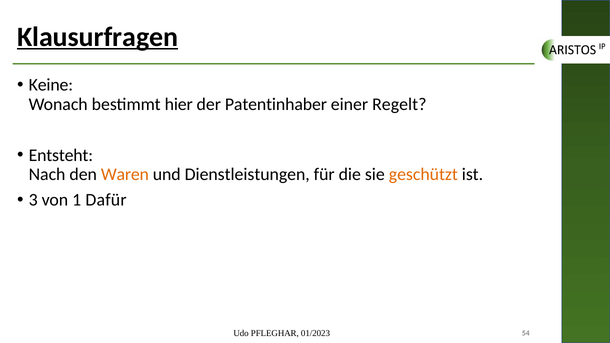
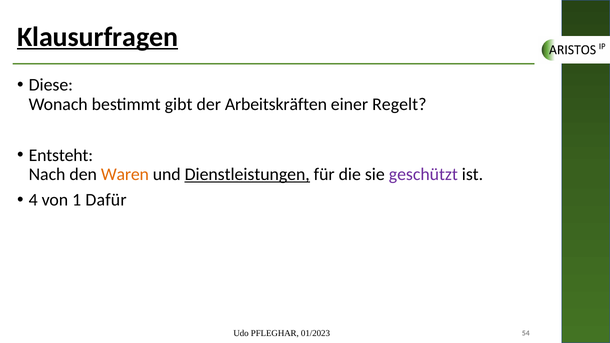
Keine: Keine -> Diese (51, 85)
hier: hier -> gibt (179, 104)
Patentinhaber: Patentinhaber -> Arbeitskräften (276, 104)
Dienstleistungen underline: none -> present (247, 175)
geschützt colour: orange -> purple (423, 175)
3: 3 -> 4 (33, 200)
